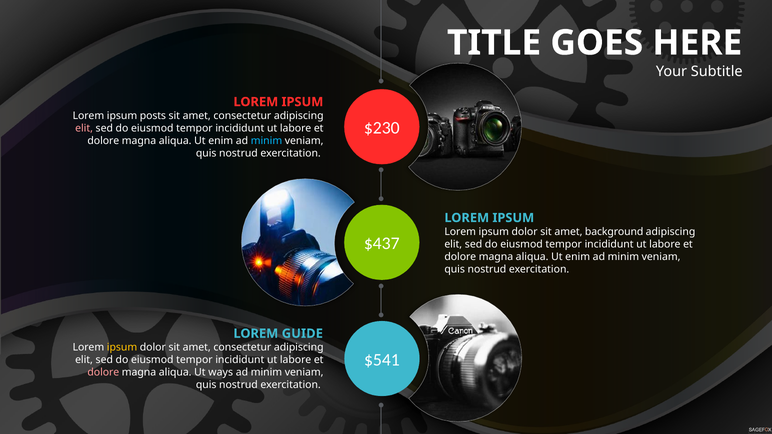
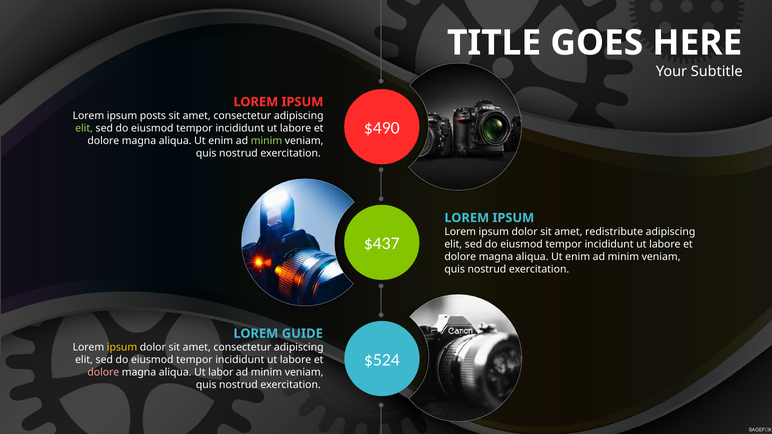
$230: $230 -> $490 (382, 128)
elit colour: pink -> light green (84, 128)
minim colour: light blue -> light green (266, 141)
background: background -> redistribute (614, 232)
$541: $541 -> $524 (382, 360)
ways: ways -> labor (221, 373)
